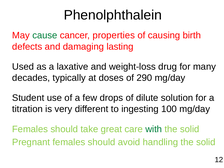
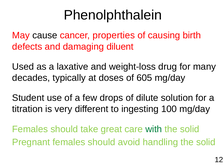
cause colour: green -> black (45, 35)
lasting: lasting -> diluent (120, 47)
290: 290 -> 605 (144, 78)
